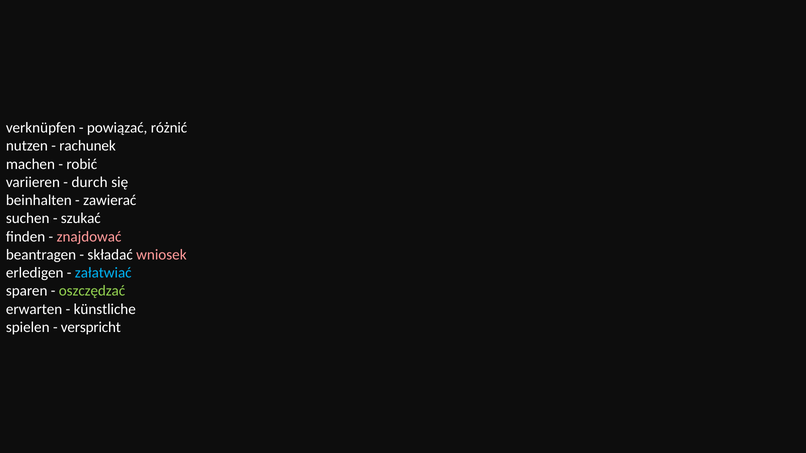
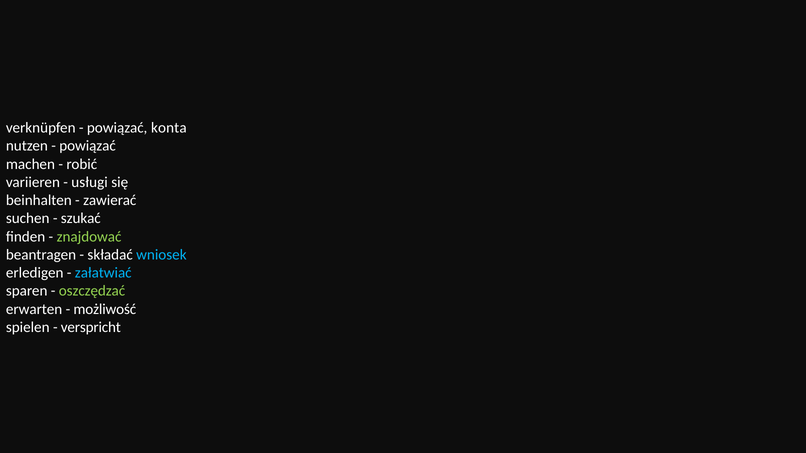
różnić: różnić -> konta (169, 128)
rachunek: rachunek -> powiązać (88, 146)
durch: durch -> usługi (90, 182)
znajdować colour: pink -> light green (89, 237)
wniosek colour: pink -> light blue (161, 255)
künstliche: künstliche -> możliwość (105, 309)
